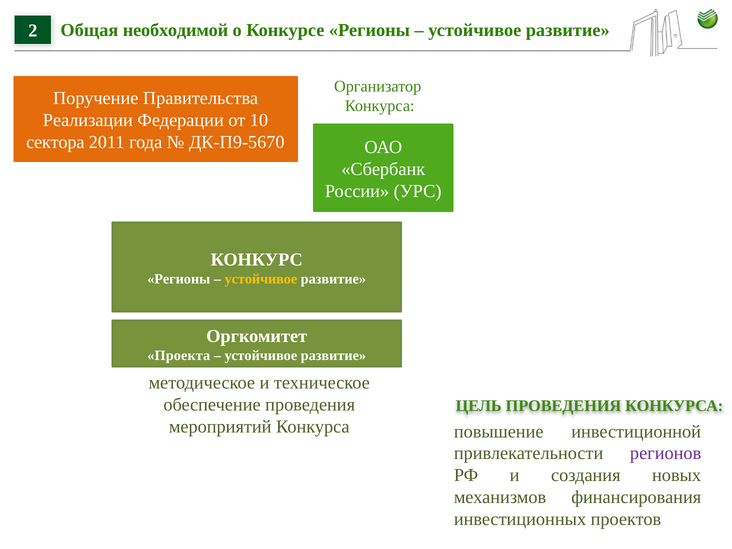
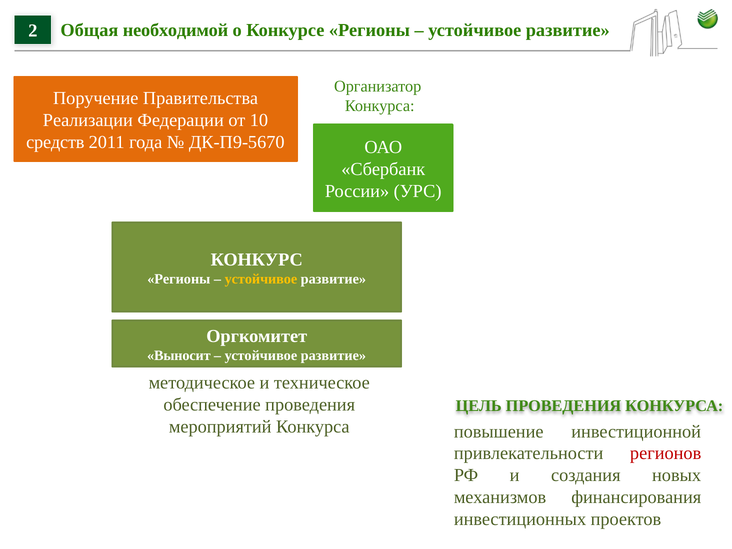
сектора: сектора -> средств (55, 142)
Проекта: Проекта -> Выносит (179, 356)
регионов colour: purple -> red (666, 453)
